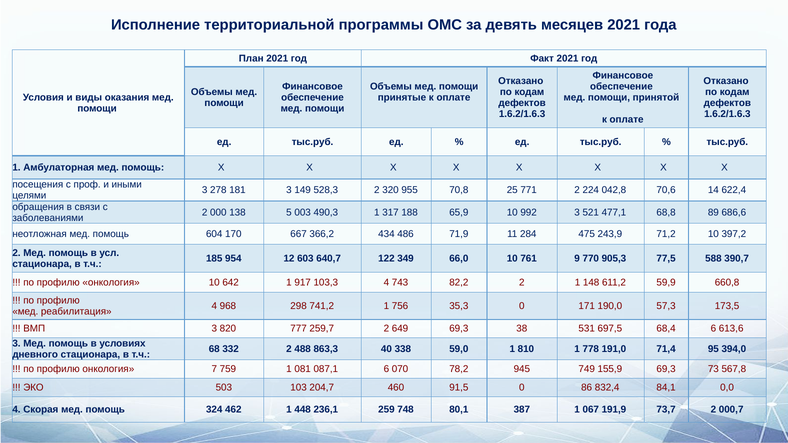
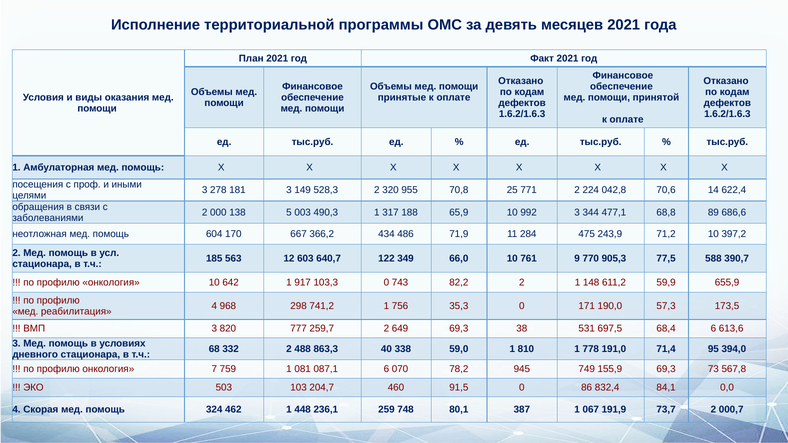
521: 521 -> 344 (591, 212)
954: 954 -> 563 (233, 258)
103,3 4: 4 -> 0 (386, 283)
660,8: 660,8 -> 655,9 (727, 283)
